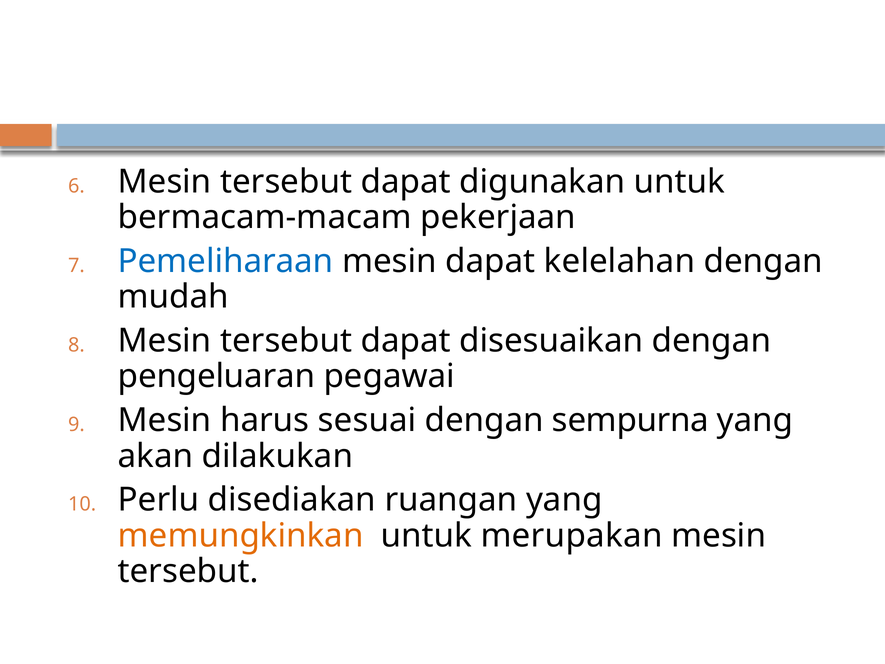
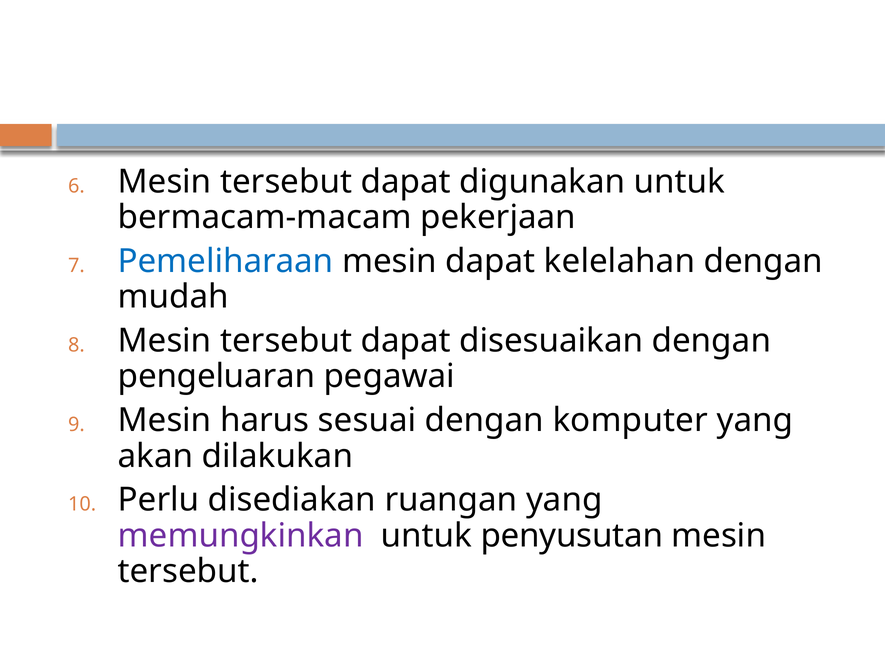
sempurna: sempurna -> komputer (630, 420)
memungkinkan colour: orange -> purple (241, 535)
merupakan: merupakan -> penyusutan (572, 535)
